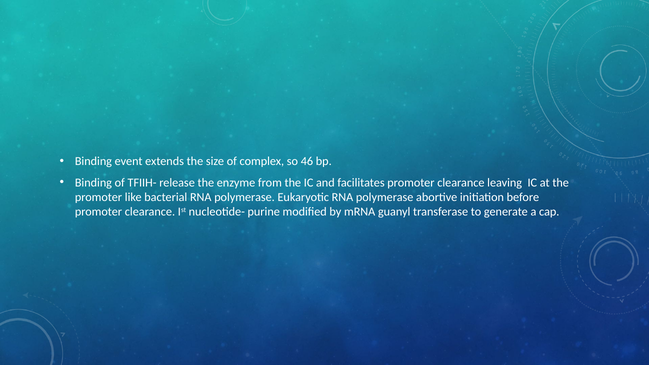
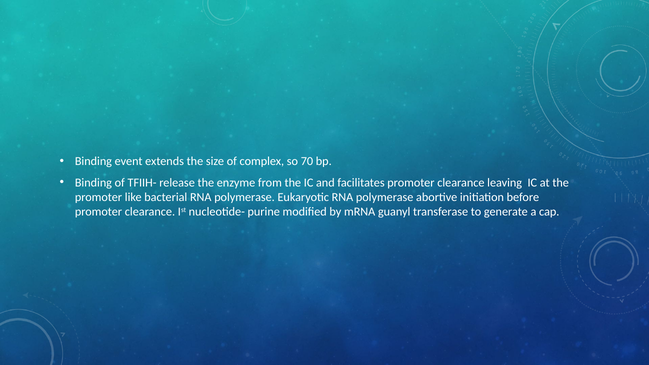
46: 46 -> 70 (307, 161)
